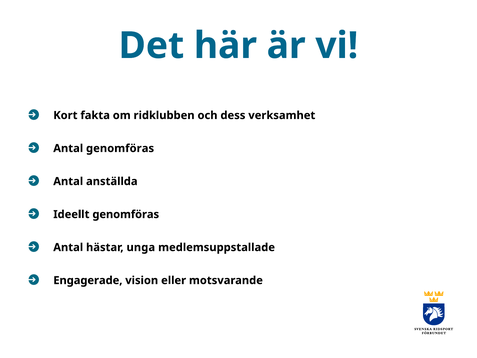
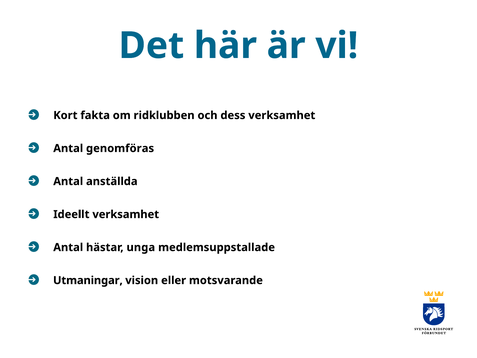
Ideellt genomföras: genomföras -> verksamhet (126, 214)
Engagerade: Engagerade -> Utmaningar (88, 280)
